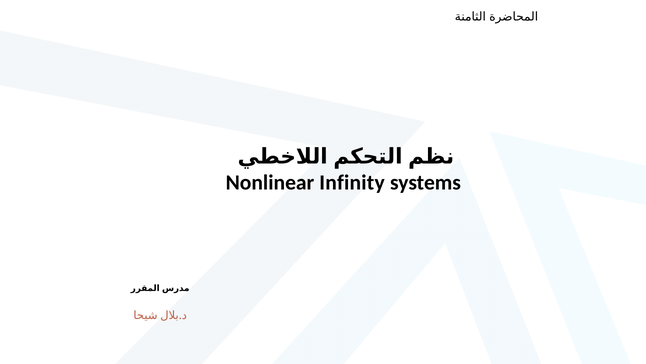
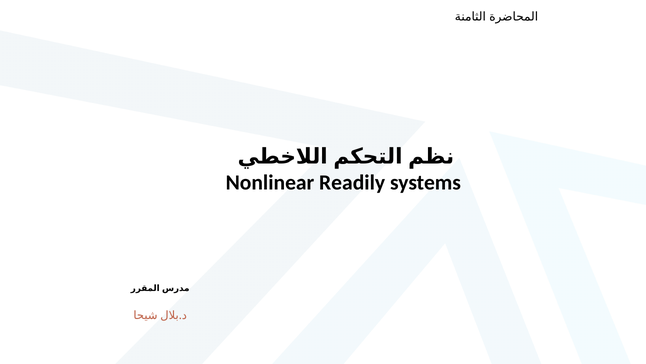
Infinity: Infinity -> Readily (352, 182)
